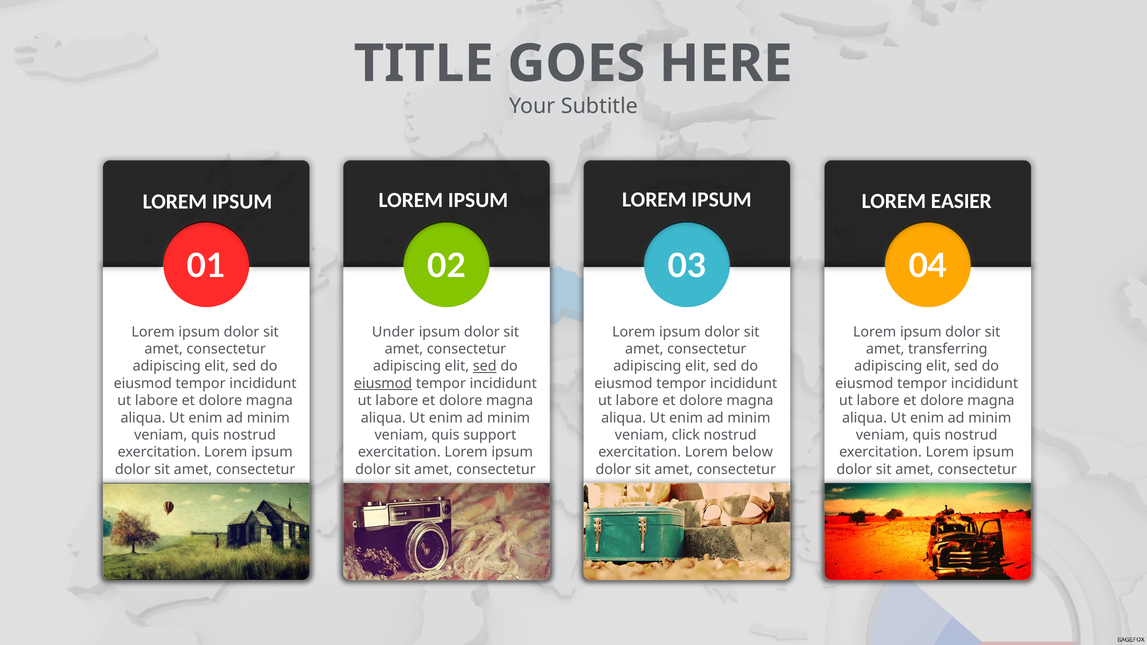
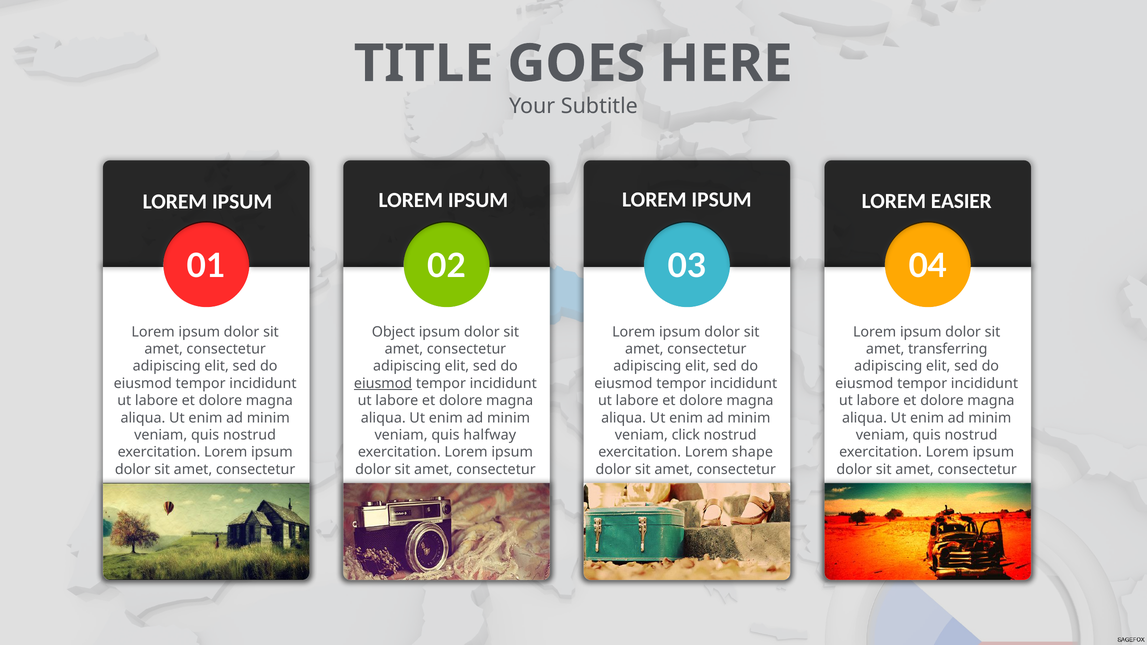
Under: Under -> Object (393, 332)
sed underline: present -> none (485, 366)
support: support -> halfway (490, 435)
below: below -> shape (752, 452)
